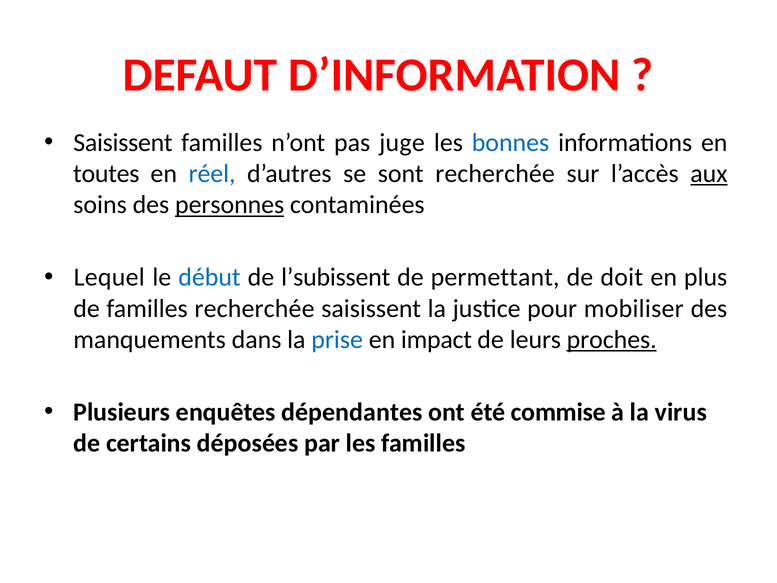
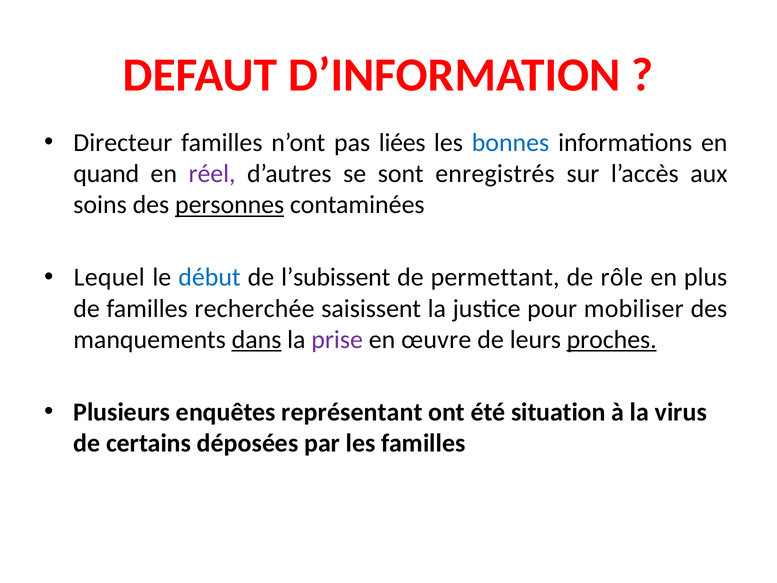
Saisissent: Saisissent -> Directeur (123, 143)
juge: juge -> liées (402, 143)
toutes: toutes -> quand (106, 174)
réel colour: blue -> purple (212, 174)
sont recherchée: recherchée -> enregistrés (495, 174)
aux underline: present -> none (709, 174)
doit: doit -> rôle (622, 277)
dans underline: none -> present (257, 339)
prise colour: blue -> purple (337, 339)
impact: impact -> œuvre (436, 339)
dépendantes: dépendantes -> représentant (352, 412)
commise: commise -> situation (558, 412)
